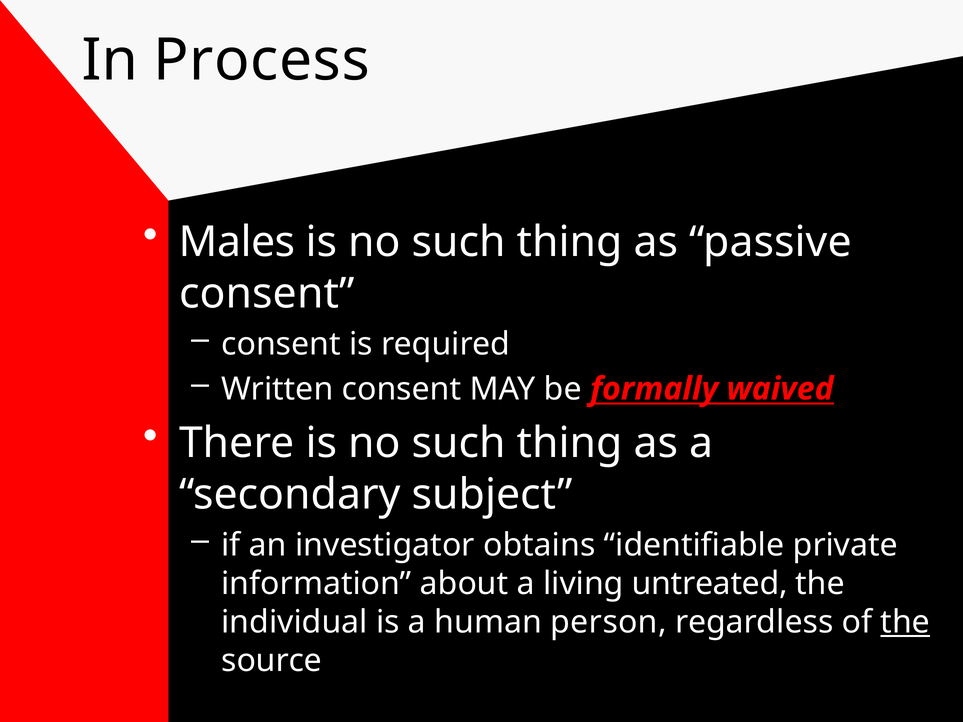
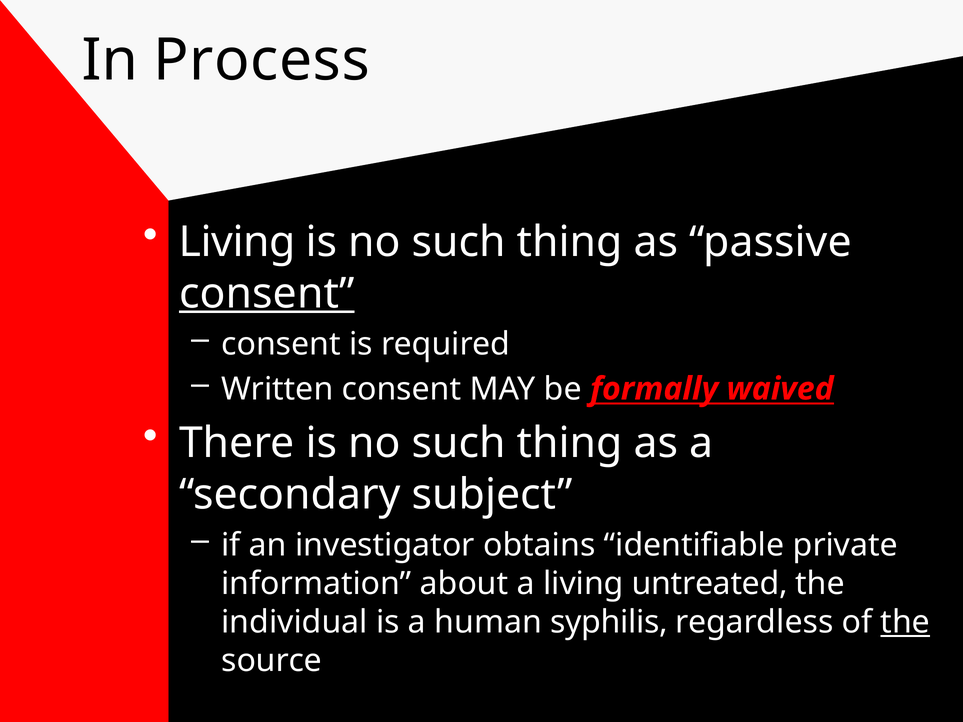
Males: Males -> Living (237, 242)
consent underline: none -> present (267, 294)
person: person -> syphilis (609, 622)
